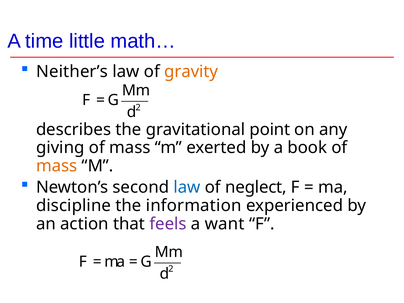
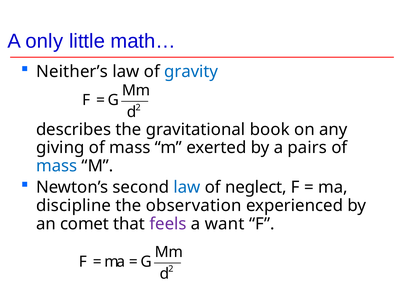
time: time -> only (44, 41)
gravity colour: orange -> blue (191, 72)
point: point -> book (270, 130)
book: book -> pairs (307, 148)
mass colour: orange -> blue (57, 166)
information: information -> observation (194, 206)
action: action -> comet (85, 224)
